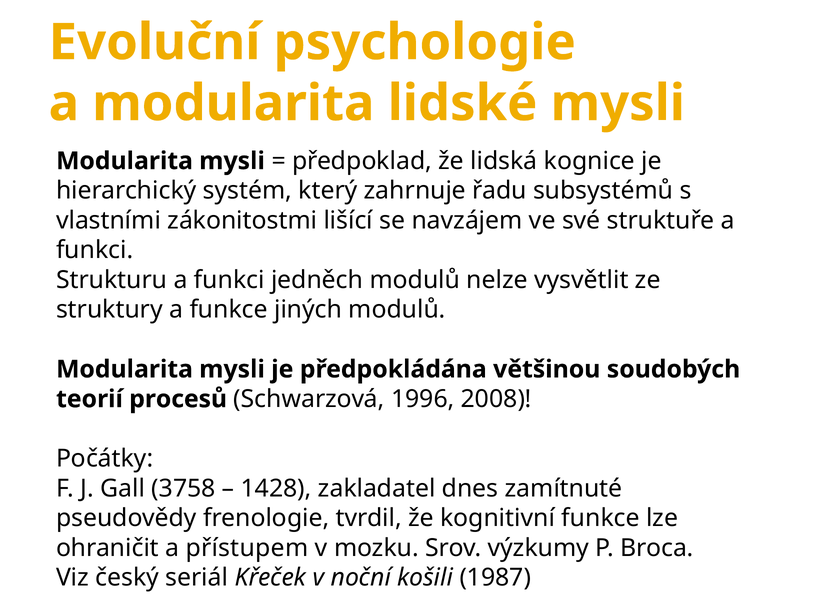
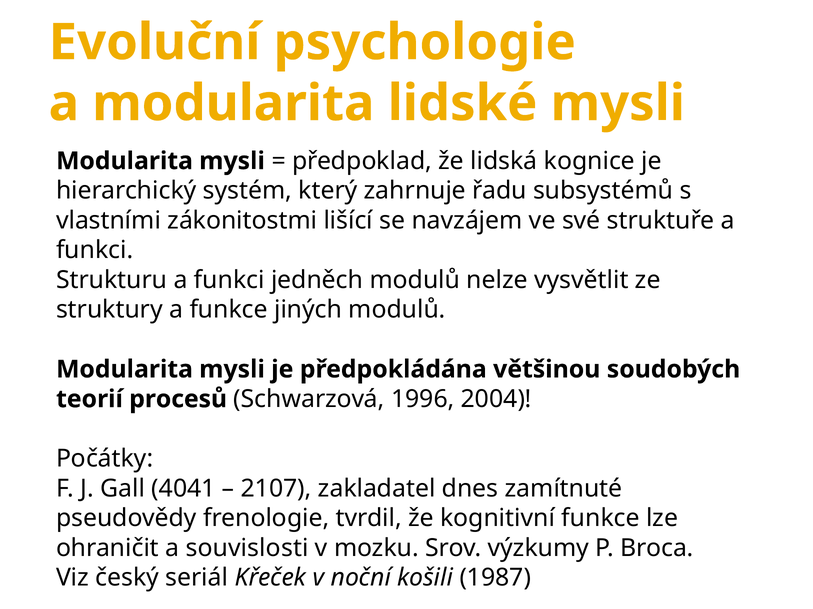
2008: 2008 -> 2004 (496, 400)
3758: 3758 -> 4041 (184, 489)
1428: 1428 -> 2107 (276, 489)
přístupem: přístupem -> souvislosti (247, 549)
